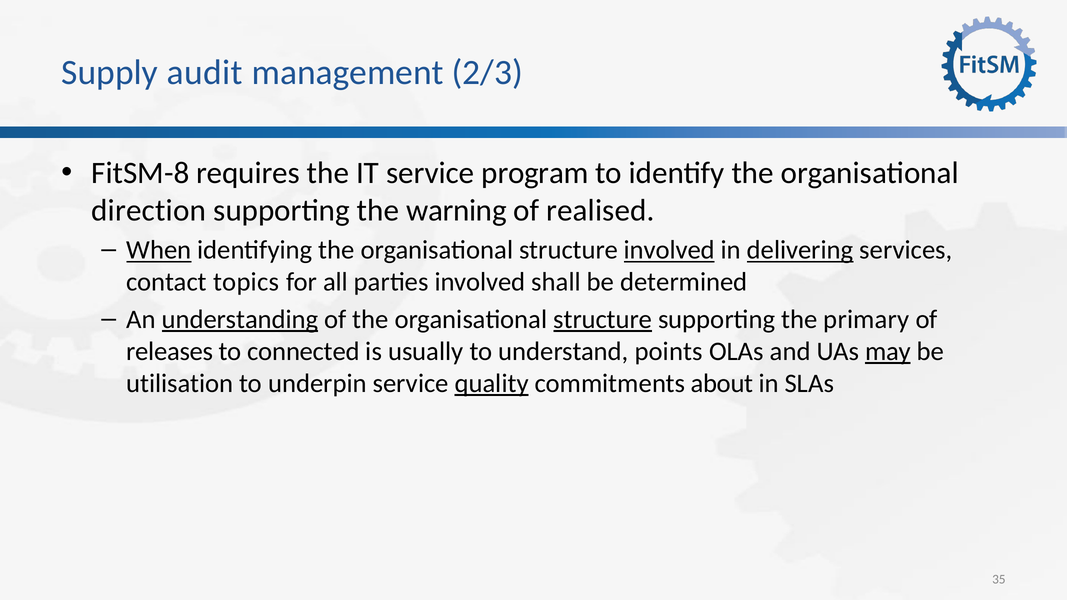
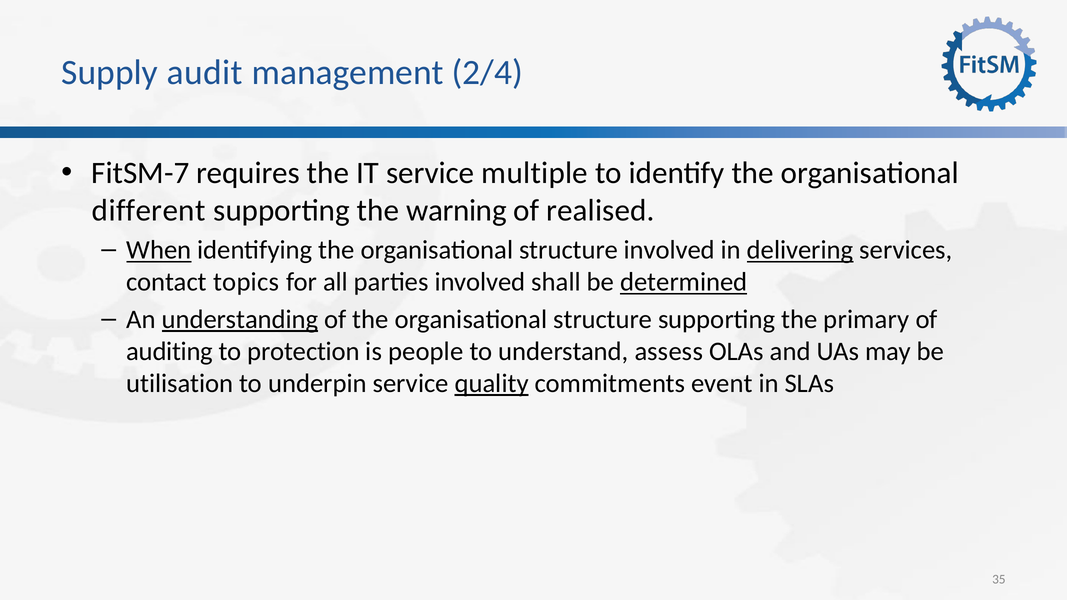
2/3: 2/3 -> 2/4 (487, 72)
FitSM-8: FitSM-8 -> FitSM-7 (140, 173)
program: program -> multiple (535, 173)
direction: direction -> different (149, 211)
involved underline: present -> none (669, 250)
determined underline: none -> present (684, 282)
structure underline: present -> none (603, 320)
releases: releases -> auditing (170, 352)
connected: connected -> protection (304, 352)
usually: usually -> people (426, 352)
points: points -> assess (669, 352)
may underline: present -> none (888, 352)
about: about -> event (722, 384)
